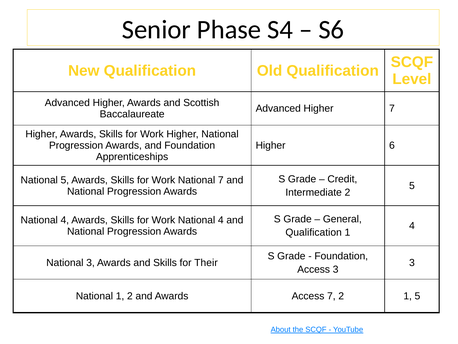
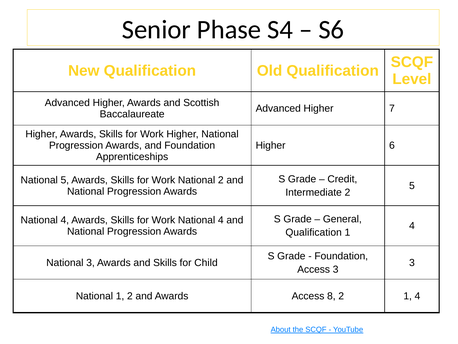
National 7: 7 -> 2 (221, 180)
Their: Their -> Child (206, 262)
Access 7: 7 -> 8 (331, 296)
2 1 5: 5 -> 4 (417, 296)
